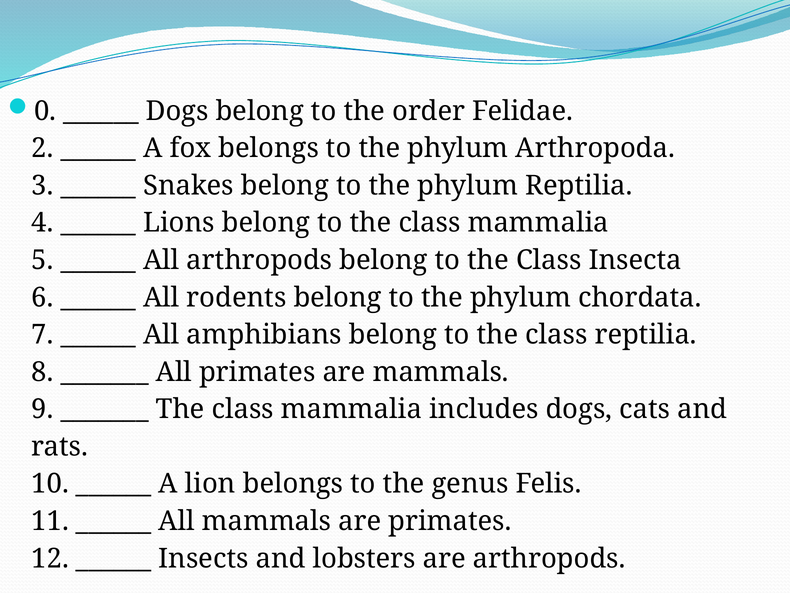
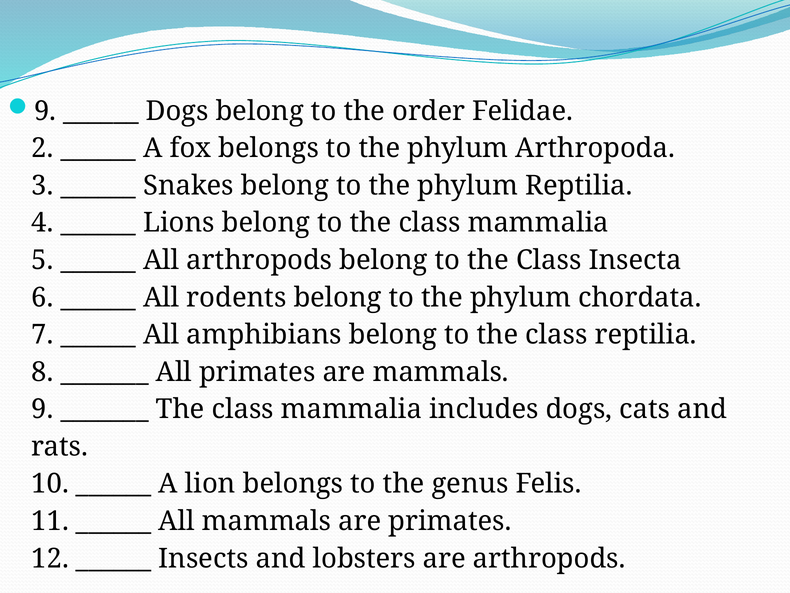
0: 0 -> 9 (45, 111)
